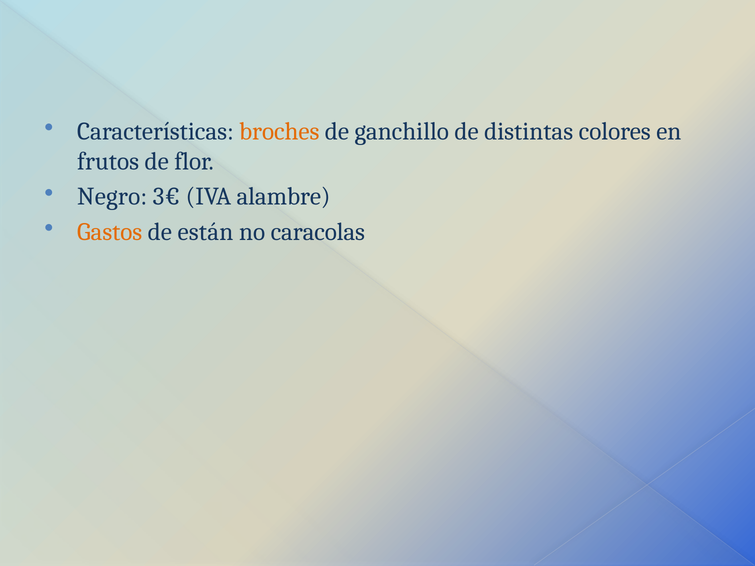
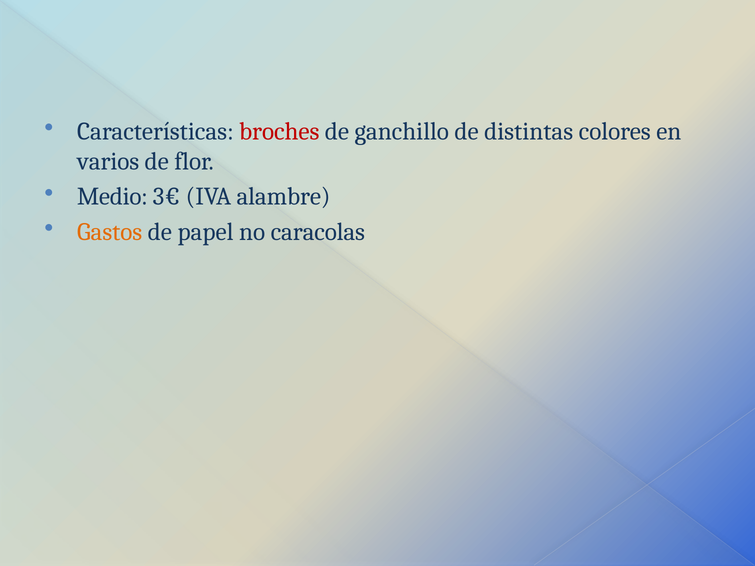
broches colour: orange -> red (279, 131)
frutos: frutos -> varios (108, 161)
Negro: Negro -> Medio (112, 197)
están: están -> papel (206, 232)
